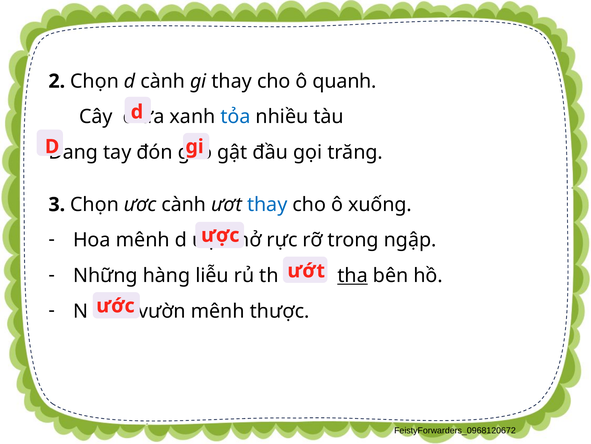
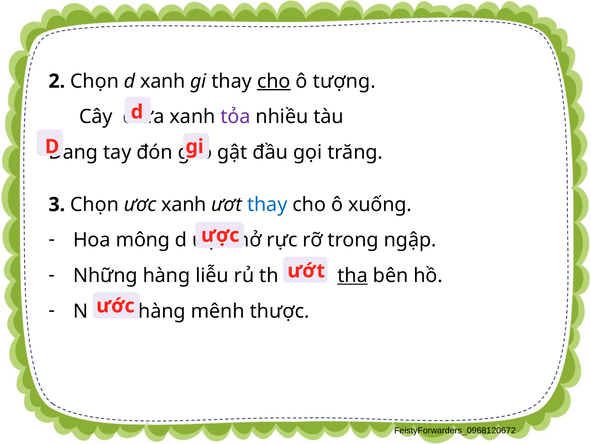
d cành: cành -> xanh (163, 81)
cho underline: none -> present (274, 81)
quanh: quanh -> tượng (344, 81)
tỏa colour: blue -> purple (235, 117)
ươc cành: cành -> xanh (184, 204)
Hoa mênh: mênh -> mông (143, 240)
vườn: vườn -> hàng (162, 311)
